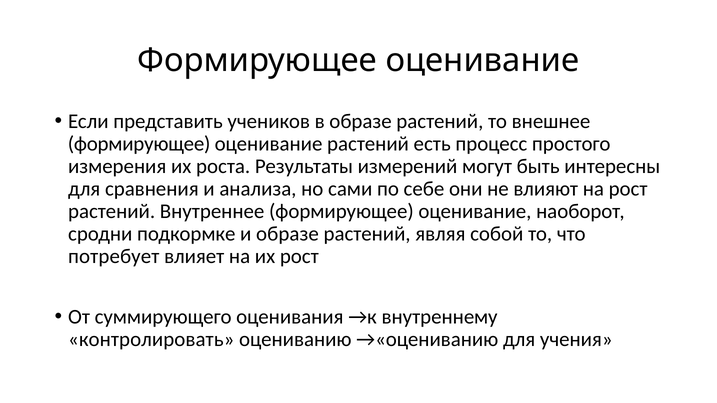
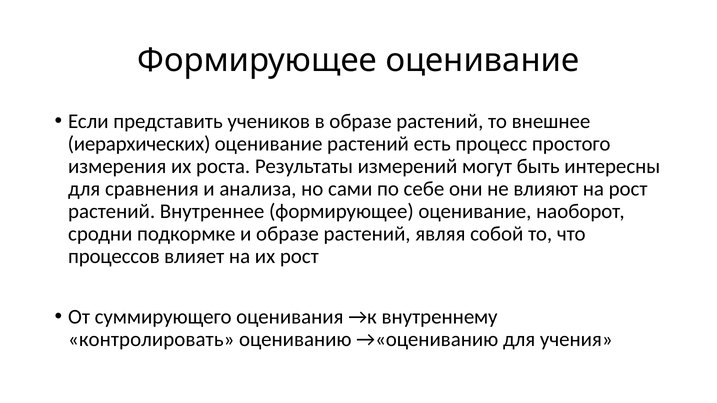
формирующее: формирующее -> иерархических (139, 144)
потребует: потребует -> процессов (114, 257)
